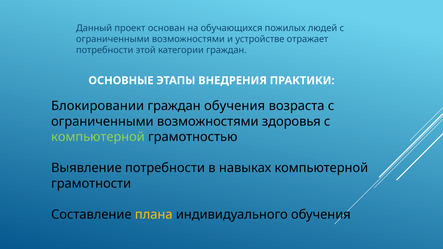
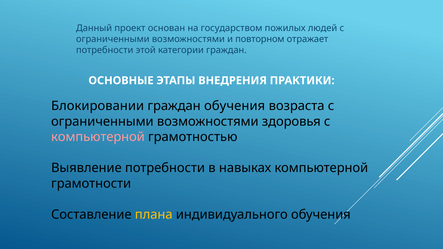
обучающихся: обучающихся -> государством (232, 28)
устройстве: устройстве -> повторном (260, 39)
компьютерной colour: light green -> pink (98, 137)
